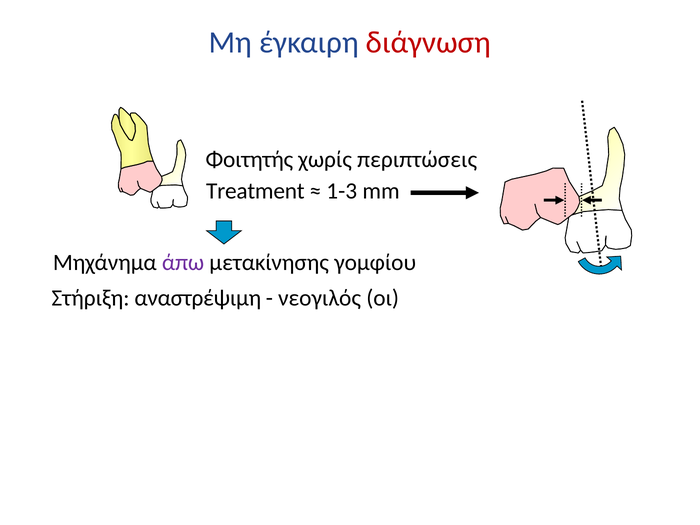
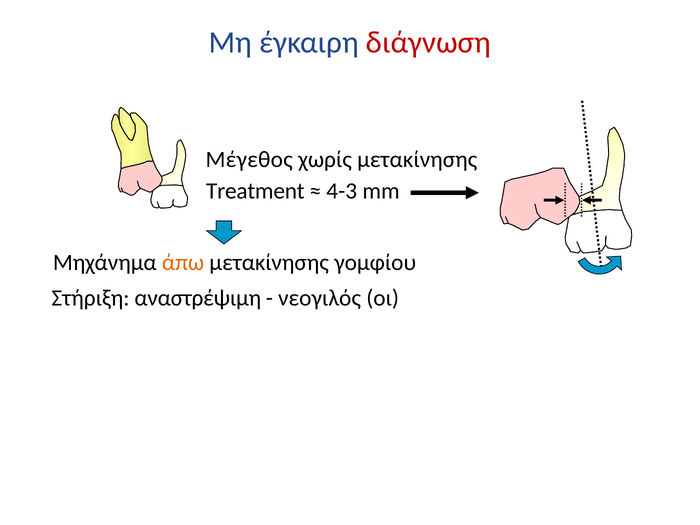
Φοιτητής: Φοιτητής -> Μέγεθος (249, 160)
χωρίς περιπτώσεις: περιπτώσεις -> μετακίνησης (417, 160)
1-3: 1-3 -> 4-3 (342, 191)
άπω colour: purple -> orange (183, 263)
